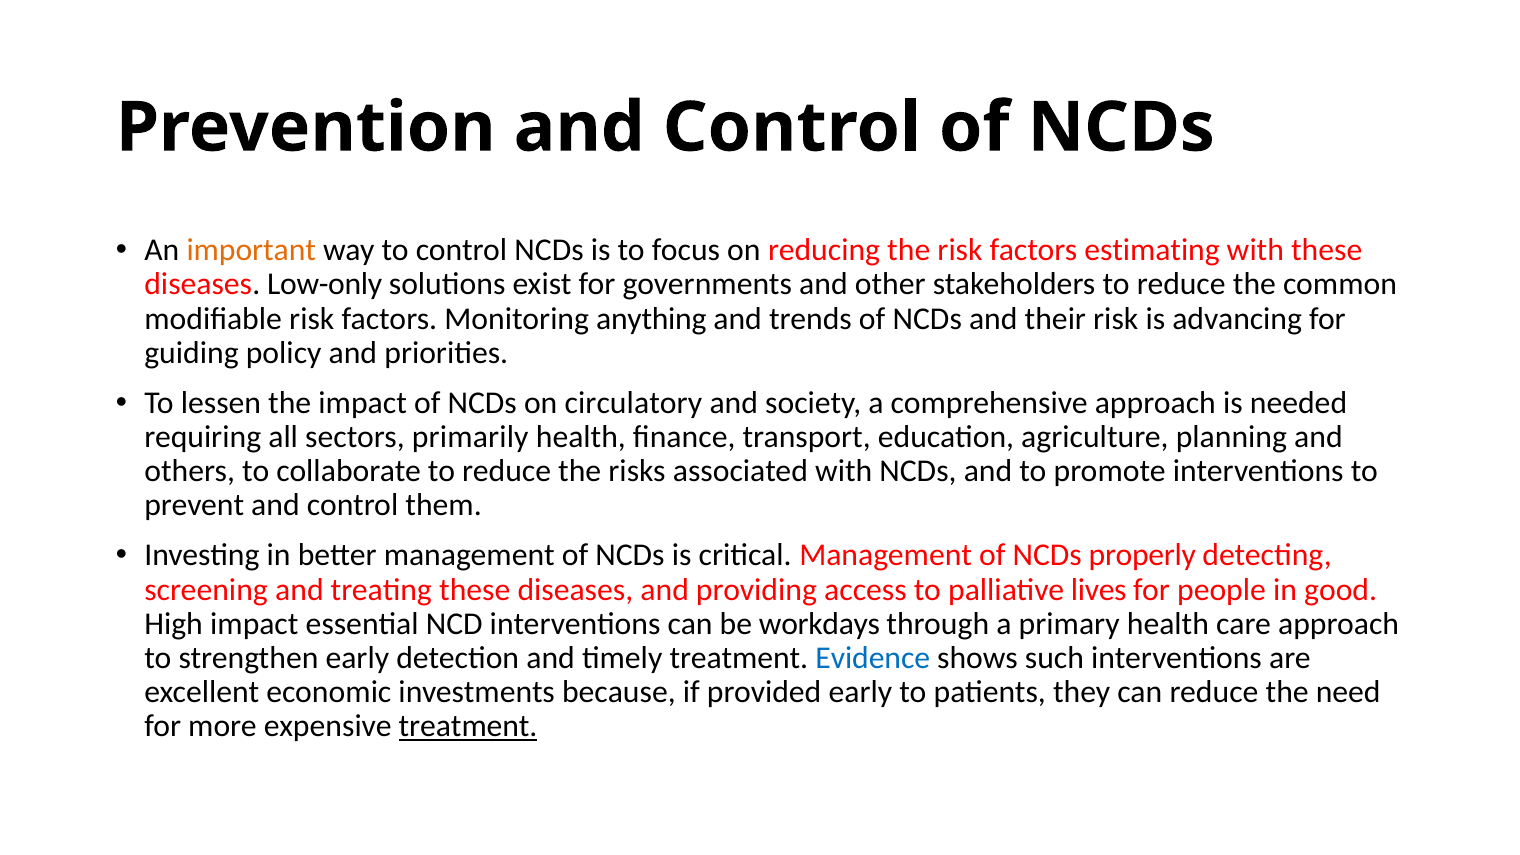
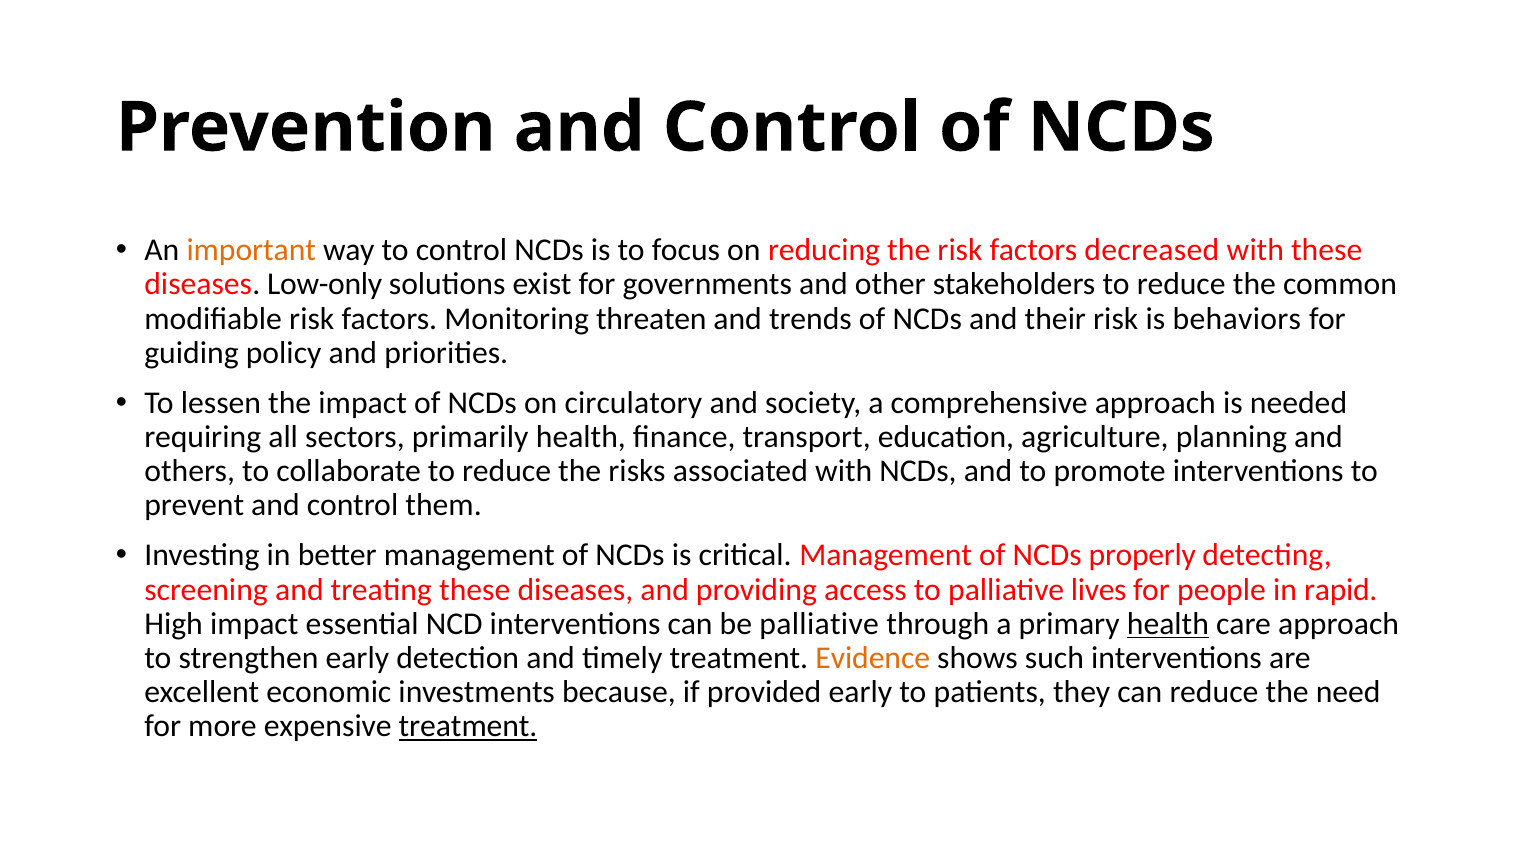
estimating: estimating -> decreased (1152, 250)
anything: anything -> threaten (651, 319)
advancing: advancing -> behaviors (1237, 319)
good: good -> rapid (1341, 590)
be workdays: workdays -> palliative (819, 624)
health underline: none -> present (1168, 624)
Evidence colour: blue -> orange (873, 658)
